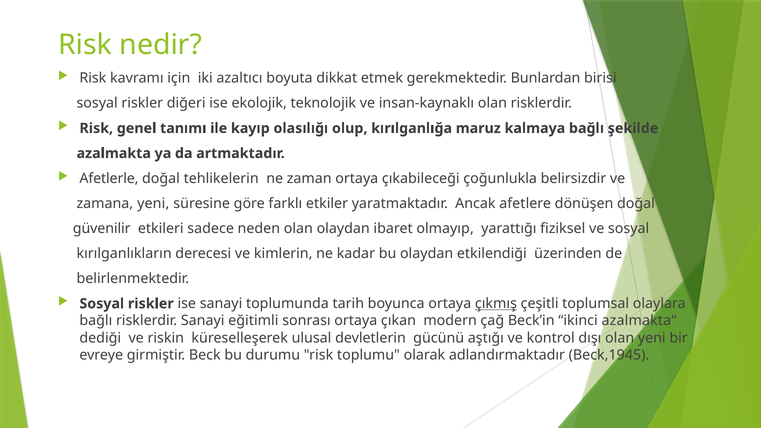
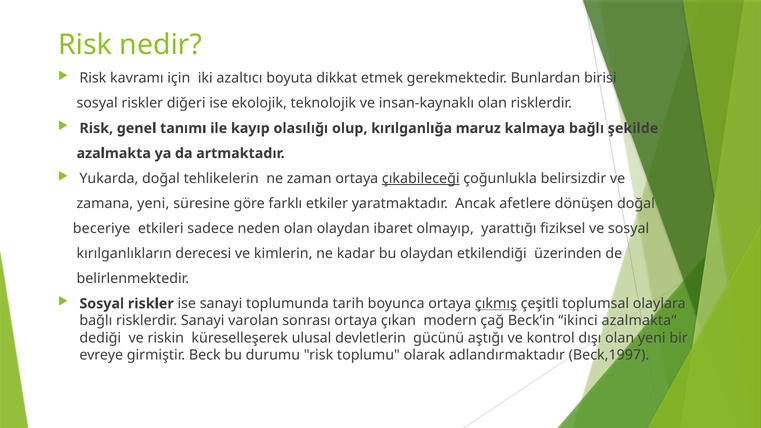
Afetlerle: Afetlerle -> Yukarda (109, 178)
çıkabileceği underline: none -> present (421, 178)
güvenilir: güvenilir -> beceriye (102, 229)
eğitimli: eğitimli -> varolan (253, 321)
Beck,1945: Beck,1945 -> Beck,1997 (609, 355)
